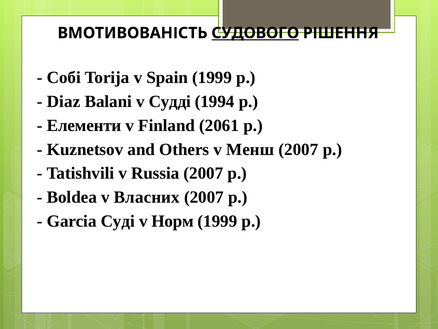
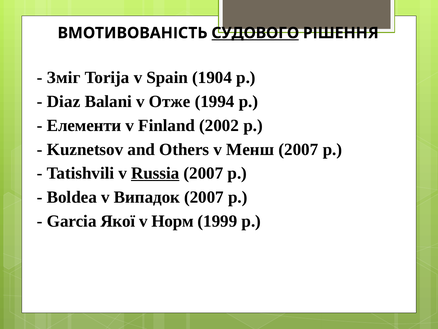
Собі: Собі -> Зміг (64, 78)
Spain 1999: 1999 -> 1904 (212, 78)
Судді: Судді -> Отже (170, 101)
2061: 2061 -> 2002 (219, 125)
Russia underline: none -> present (155, 173)
Власних: Власних -> Випадок (147, 197)
Суді: Суді -> Якої (118, 221)
